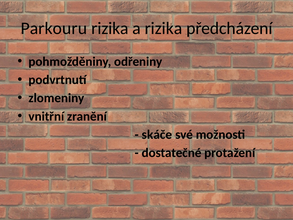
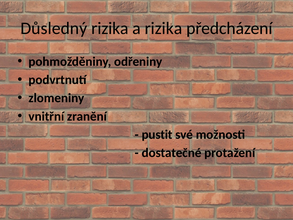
Parkouru: Parkouru -> Důsledný (54, 28)
skáče: skáče -> pustit (157, 134)
